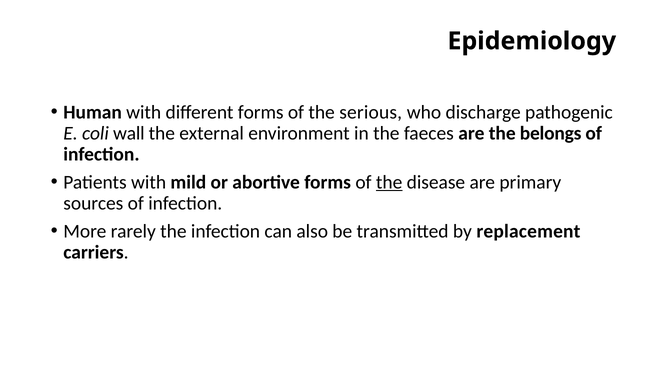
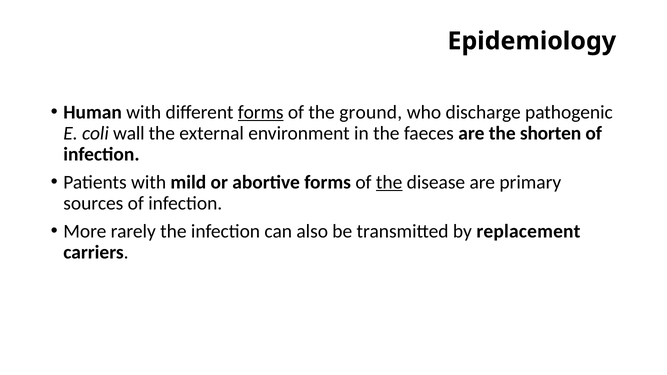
forms underline: none -> present (261, 112)
serious: serious -> ground (371, 112)
belongs: belongs -> shorten (551, 133)
